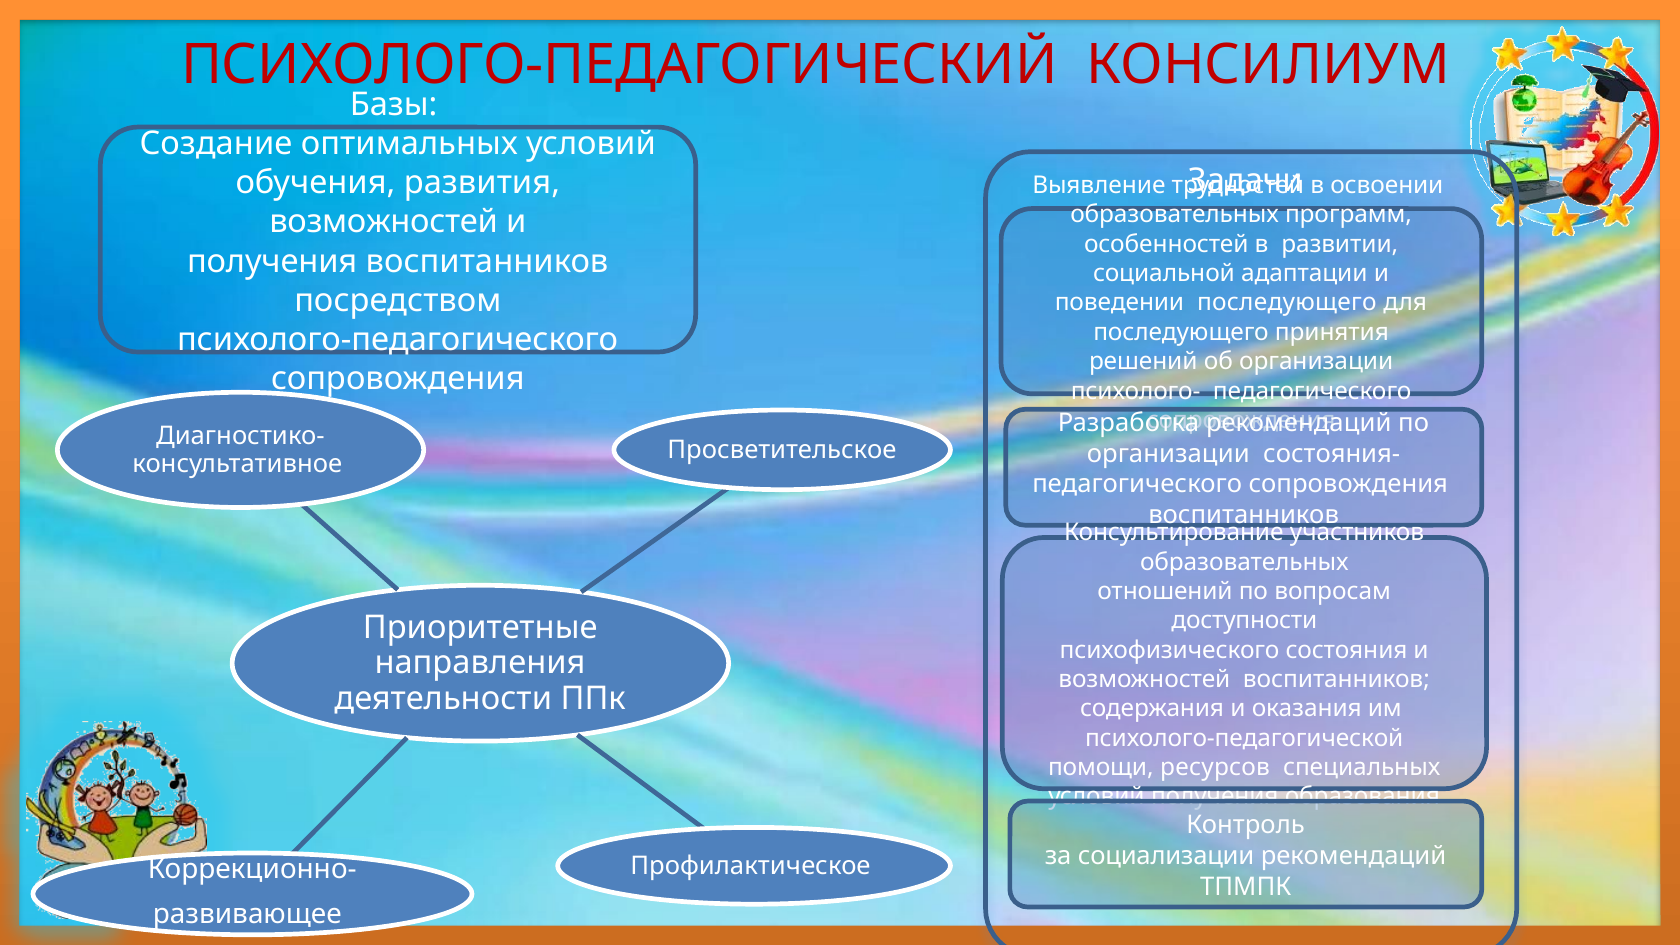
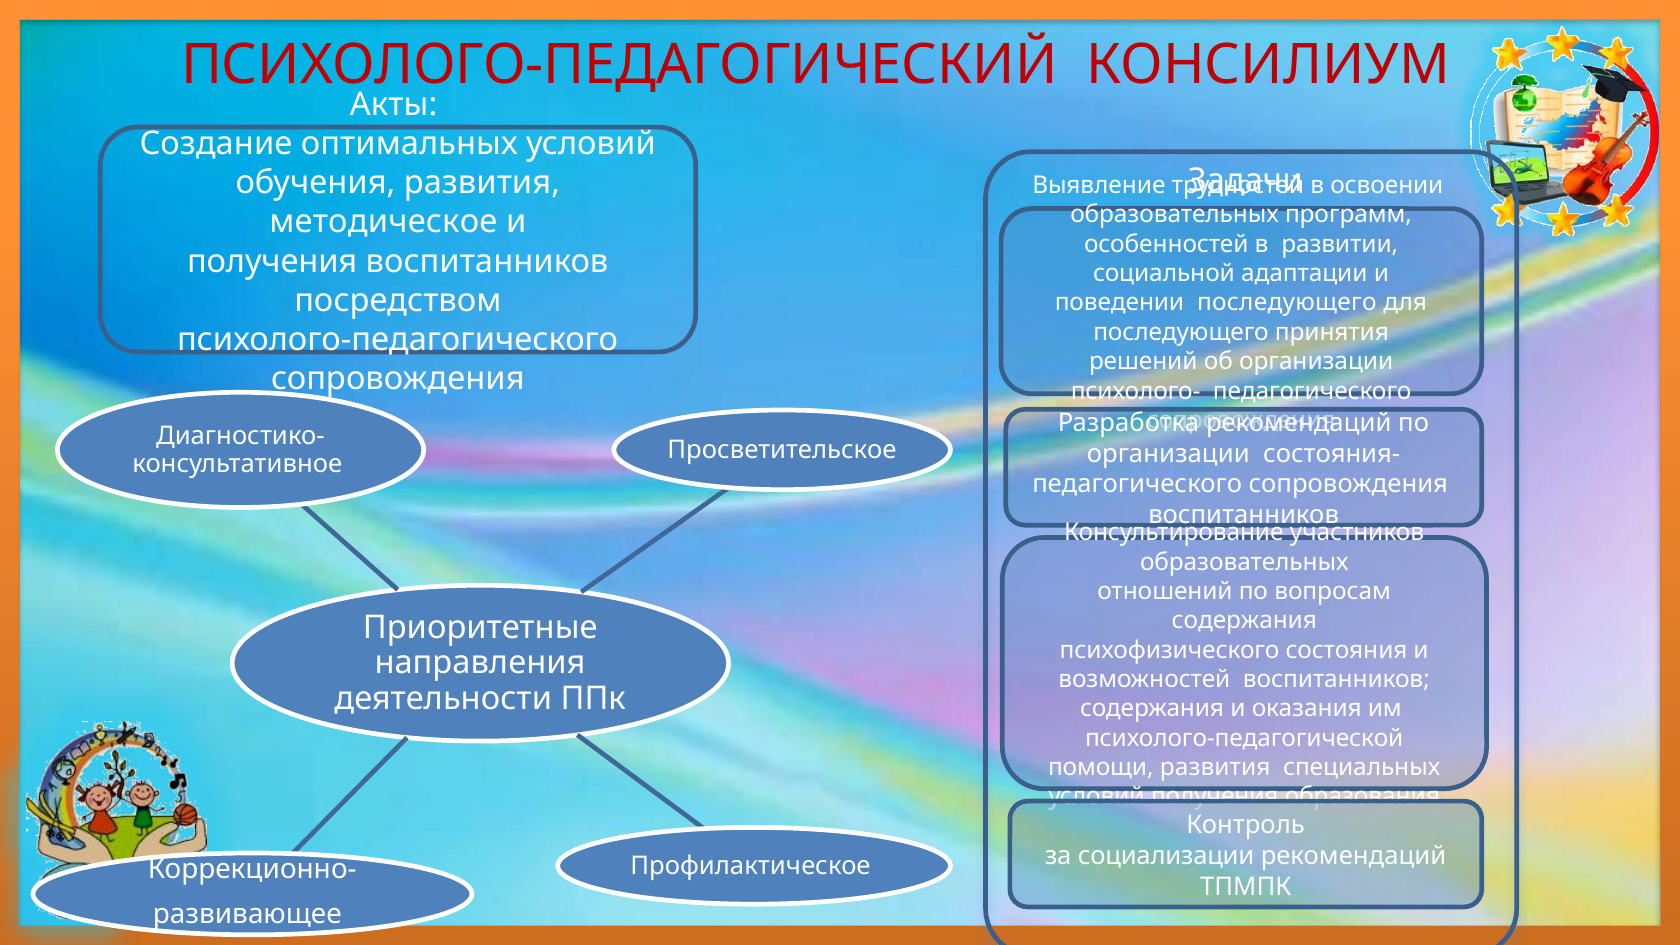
Базы: Базы -> Акты (394, 105)
возможностей: возможностей -> методическое (383, 222)
доступности: доступности -> содержания (1244, 621)
помощи ресурсов: ресурсов -> развития (1215, 768)
